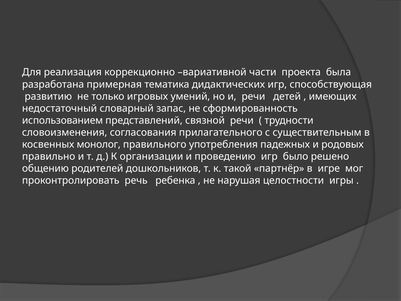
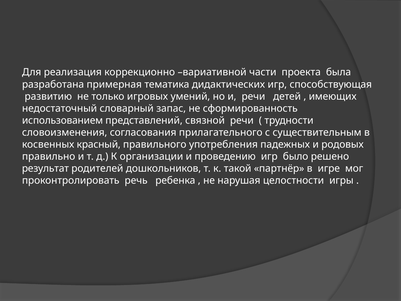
монолог: монолог -> красный (99, 144)
общению: общению -> результат (45, 169)
